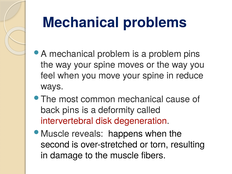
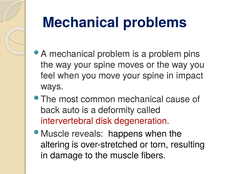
reduce: reduce -> impact (190, 76)
back pins: pins -> auto (71, 110)
second: second -> altering (55, 145)
